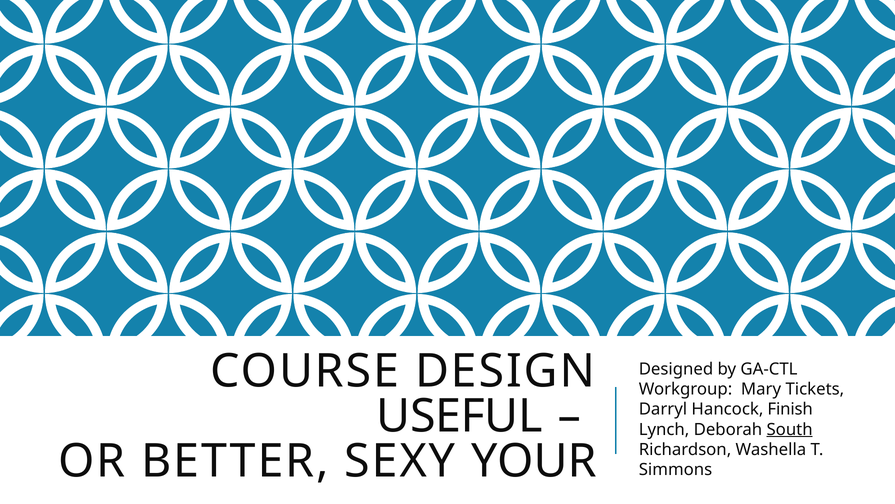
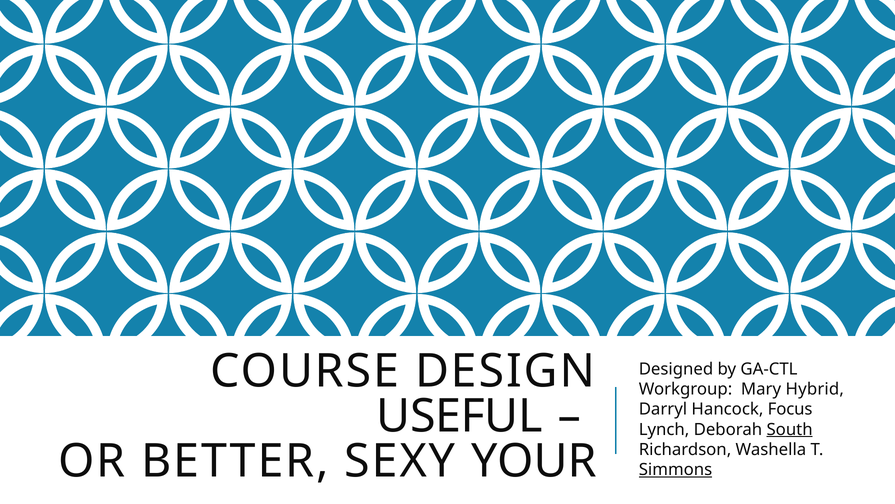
Tickets: Tickets -> Hybrid (815, 389)
Finish: Finish -> Focus (790, 409)
Simmons underline: none -> present (676, 469)
